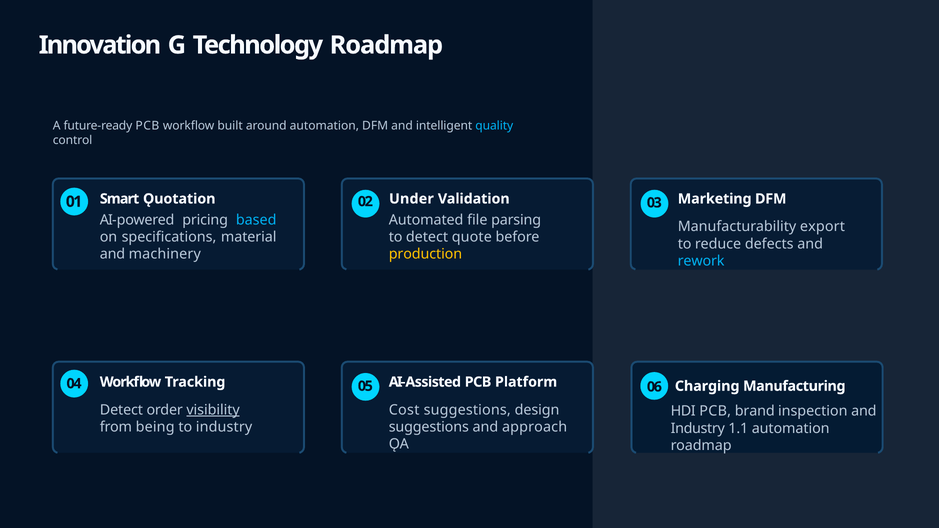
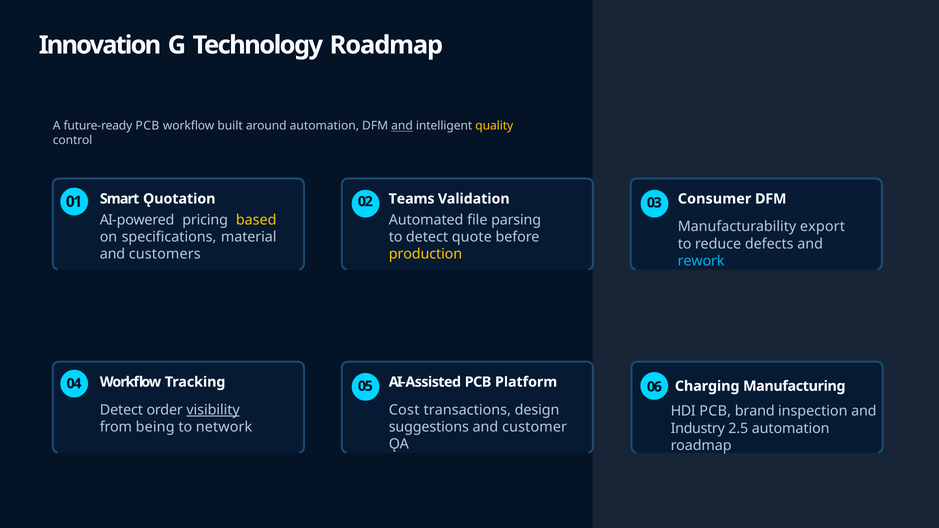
and underline: none -> present (402, 126)
quality colour: light blue -> yellow (494, 126)
Under: Under -> Teams (412, 199)
Marketing: Marketing -> Consumer (715, 199)
based colour: light blue -> yellow (256, 220)
machinery: machinery -> customers (165, 254)
Cost suggestions: suggestions -> transactions (467, 410)
to industry: industry -> network (224, 427)
approach: approach -> customer (535, 427)
1.1: 1.1 -> 2.5 (738, 429)
